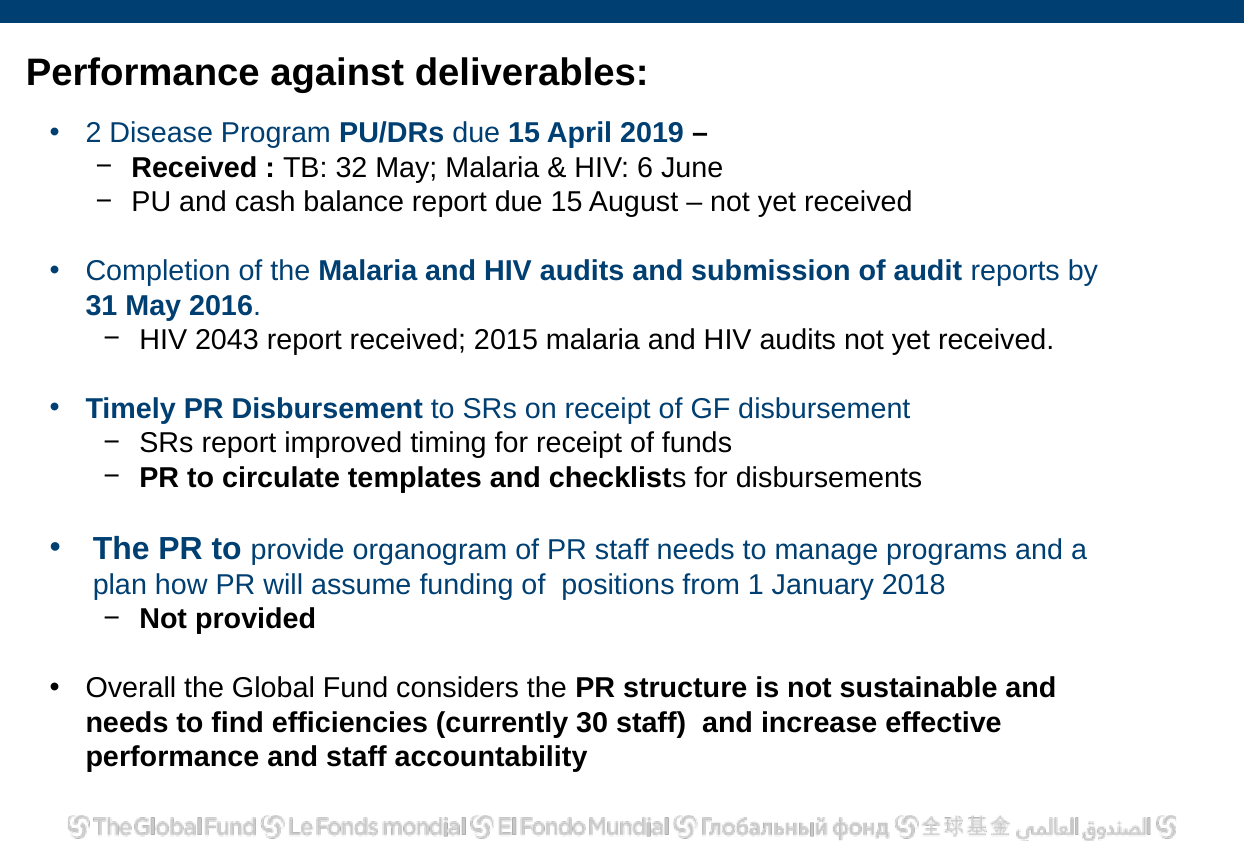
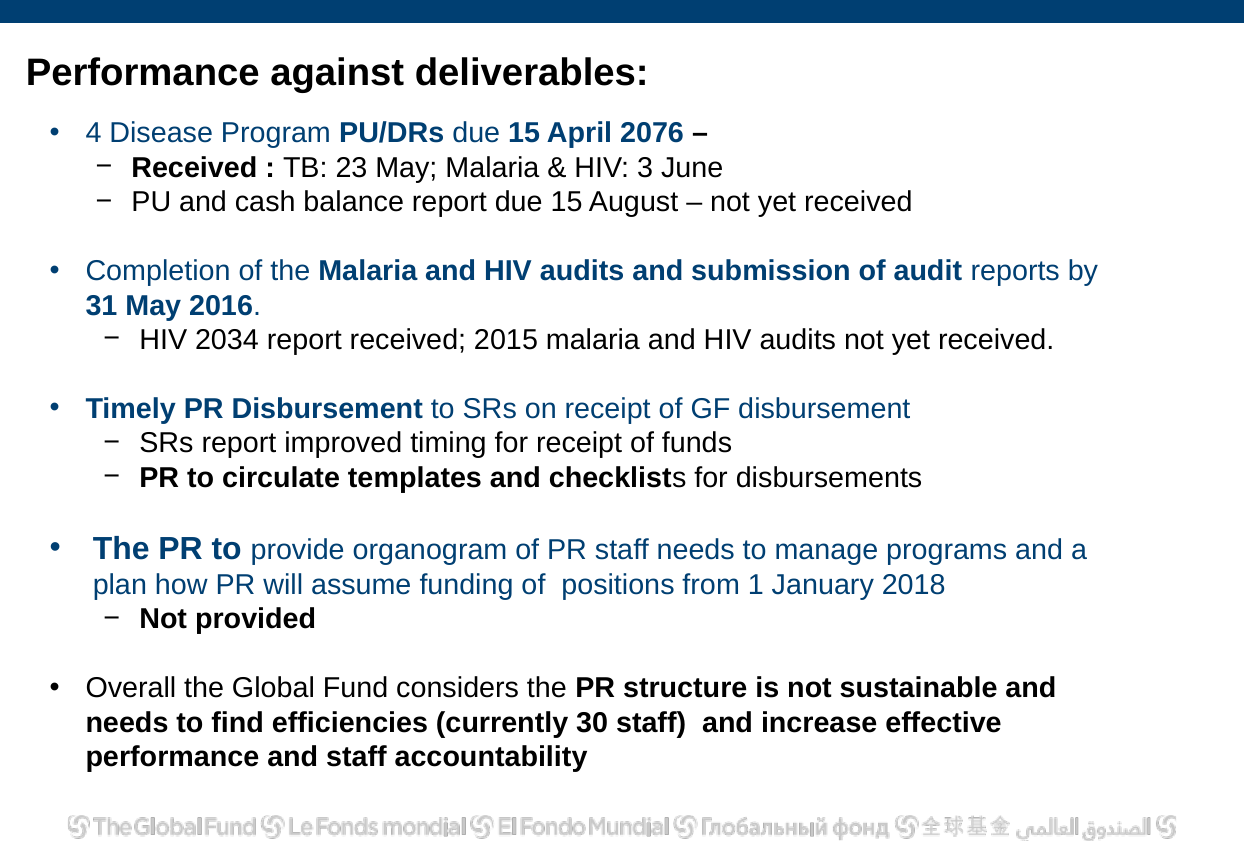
2: 2 -> 4 (94, 133)
2019: 2019 -> 2076 (652, 133)
32: 32 -> 23 (351, 168)
6: 6 -> 3 (645, 168)
2043: 2043 -> 2034 (227, 340)
